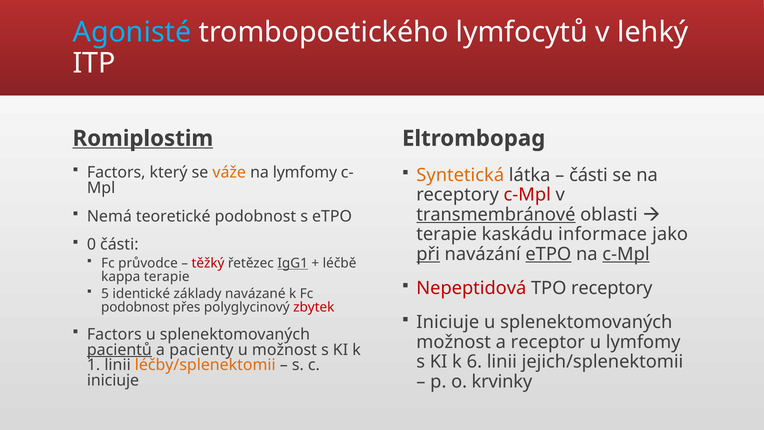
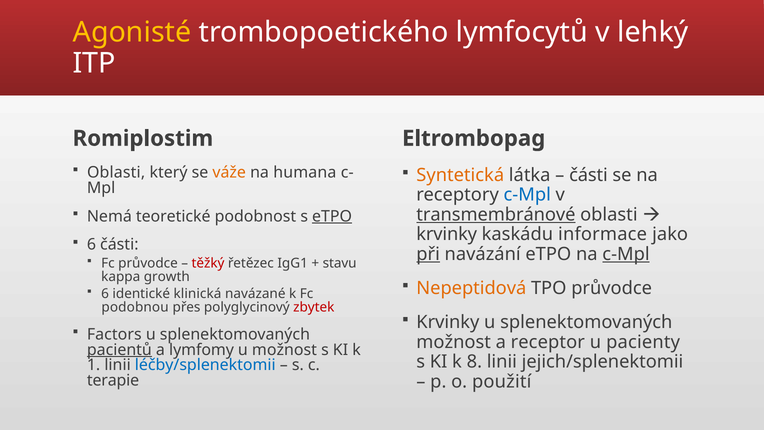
Agonisté colour: light blue -> yellow (132, 32)
Romiplostim underline: present -> none (143, 138)
Factors: Factors -> Oblasti (116, 172)
na lymfomy: lymfomy -> humana (305, 172)
c-Mpl colour: red -> blue (527, 195)
eTPO underline: none -> present (332, 216)
terapie: terapie -> krvinky (447, 234)
0: 0 -> 6 (91, 245)
eTPO underline: present -> none (548, 254)
IgG1 underline: present -> none (293, 263)
léčbě: léčbě -> stavu (340, 263)
kappa terapie: terapie -> growth (167, 276)
Nepeptidová colour: red -> orange (471, 288)
TPO receptory: receptory -> průvodce (612, 288)
5: 5 -> 6 (105, 294)
základy: základy -> klinická (198, 294)
podobnost: podobnost -> podobnou (135, 307)
Iniciuje: Iniciuje -> Krvinky (448, 322)
u lymfomy: lymfomy -> pacienty (643, 342)
pacienty: pacienty -> lymfomy (202, 350)
6: 6 -> 8 (474, 362)
léčby/splenektomii colour: orange -> blue (205, 365)
iniciuje: iniciuje -> terapie (113, 380)
krvinky: krvinky -> použití (502, 382)
